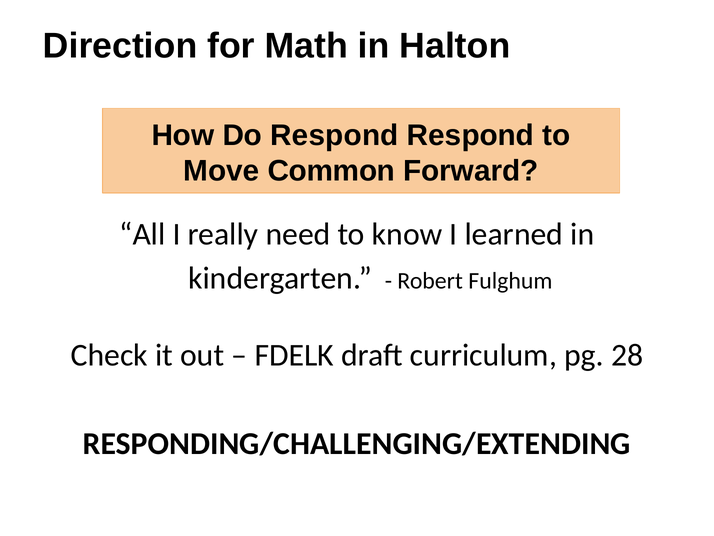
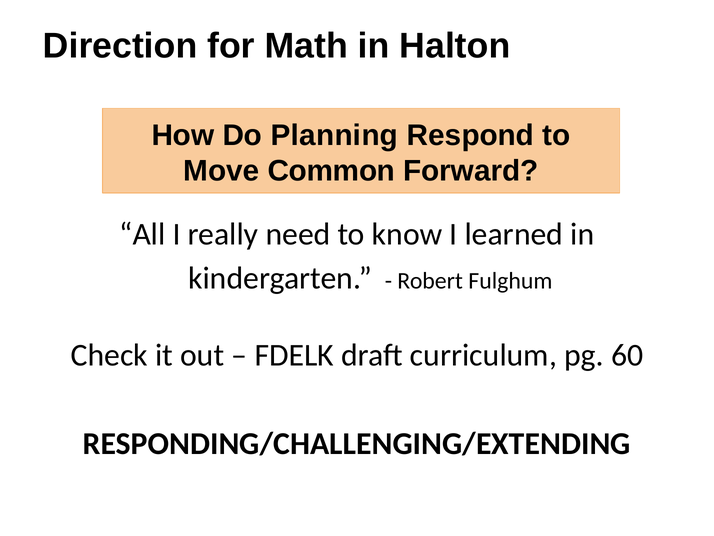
Do Respond: Respond -> Planning (334, 135)
28: 28 -> 60 (627, 355)
